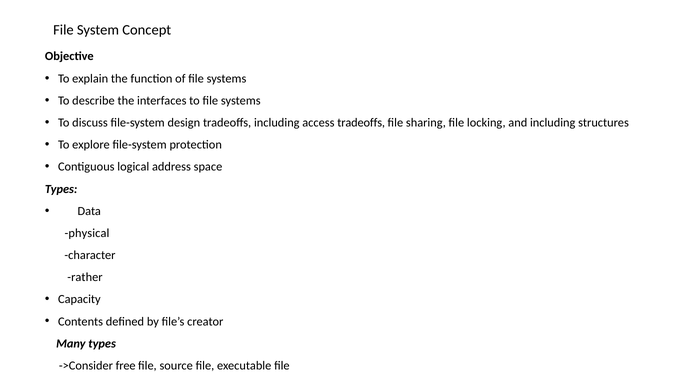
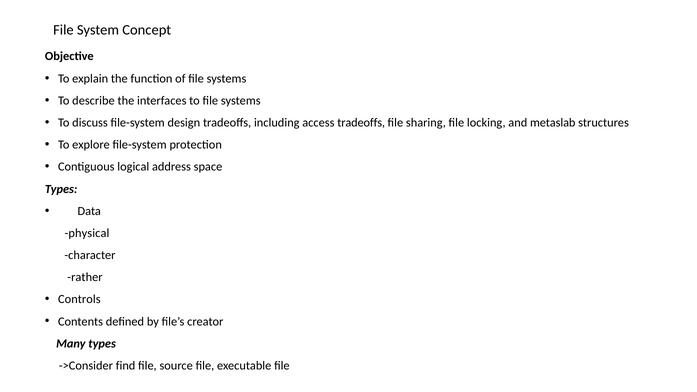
and including: including -> metaslab (553, 123)
Capacity: Capacity -> Controls (79, 299)
free: free -> find (126, 366)
